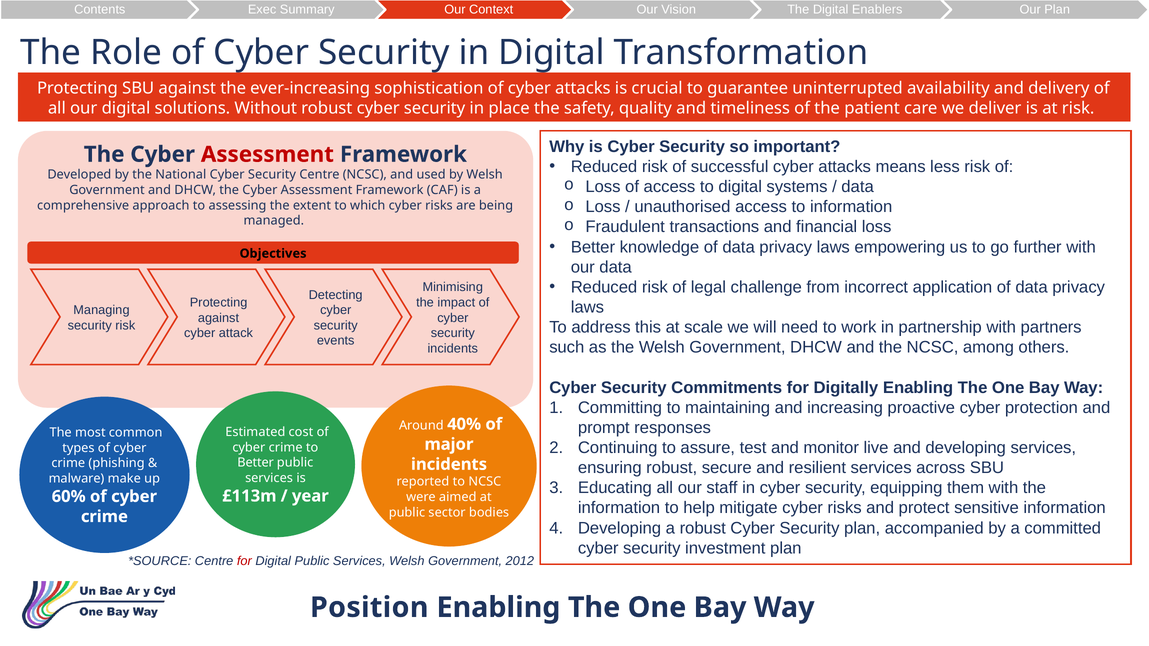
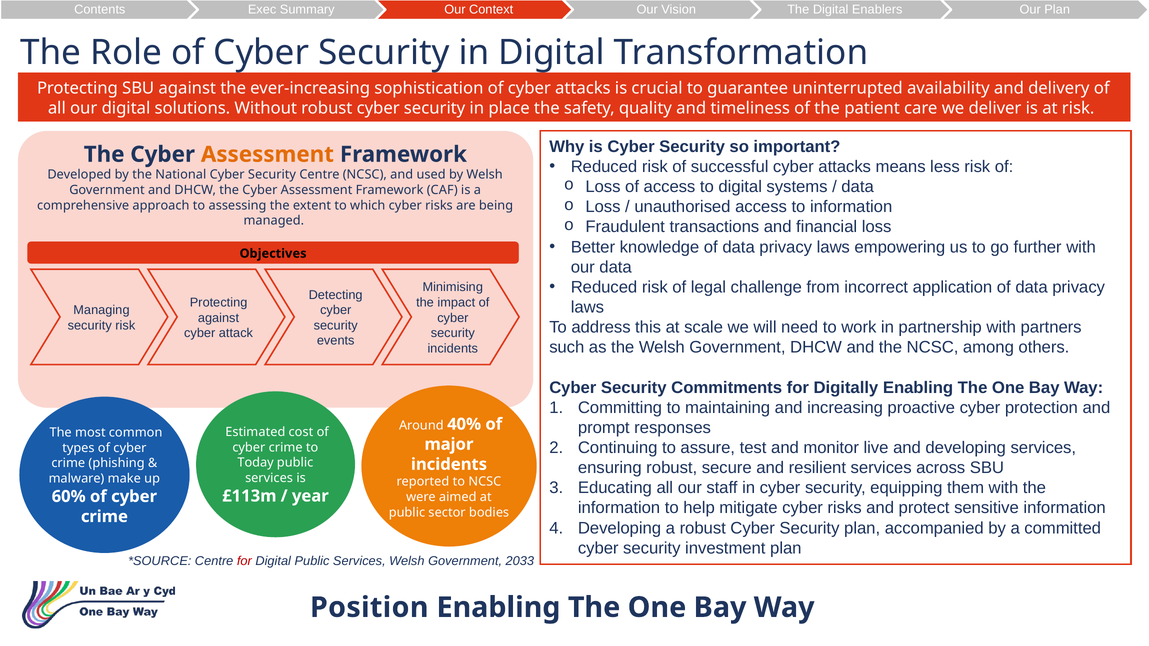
Assessment colour: red -> orange (267, 154)
Better: Better -> Today (256, 463)
2012: 2012 -> 2033 (520, 561)
